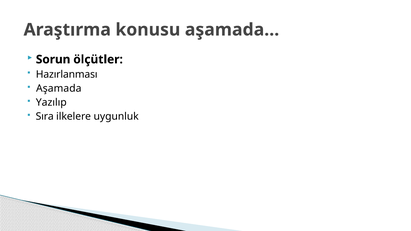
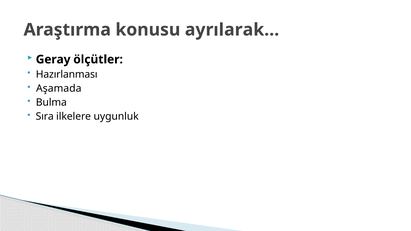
aşamada…: aşamada… -> ayrılarak… (232, 30)
Sorun: Sorun -> Geray (53, 59)
Yazılıp: Yazılıp -> Bulma (51, 103)
